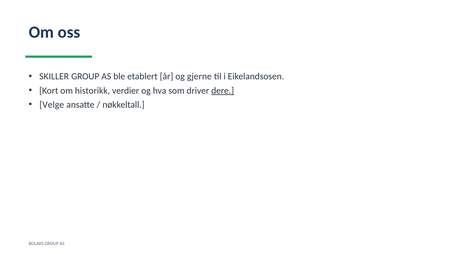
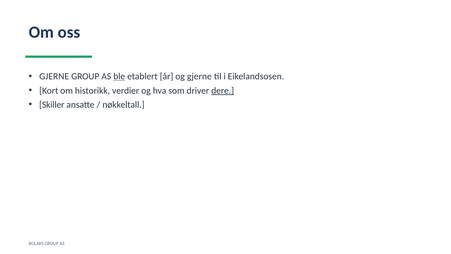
SKILLER: SKILLER -> GJERNE (54, 76)
ble underline: none -> present (119, 76)
Velge: Velge -> Skiller (52, 105)
